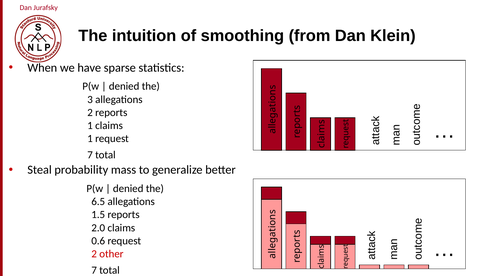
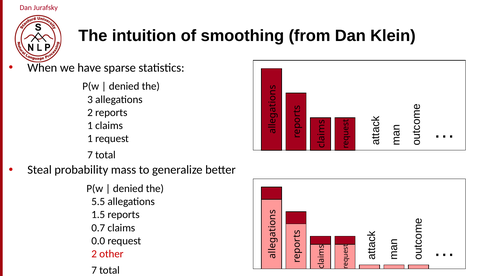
6.5: 6.5 -> 5.5 (98, 201)
2.0: 2.0 -> 0.7 (98, 228)
0.6: 0.6 -> 0.0 (98, 241)
